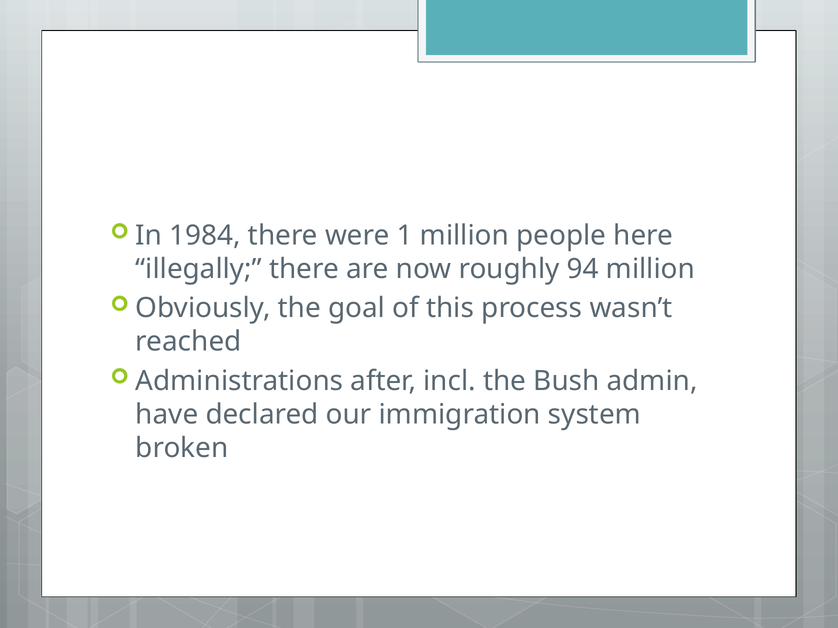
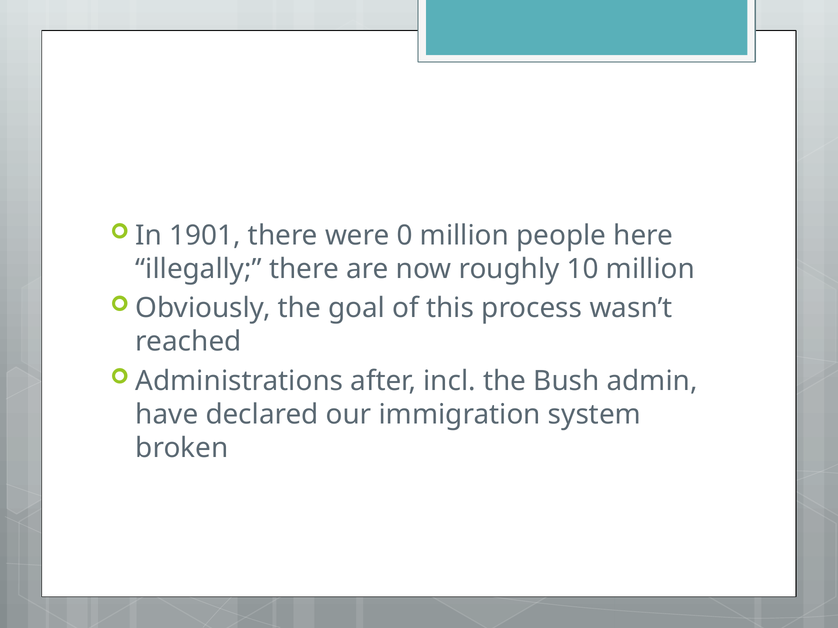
1984: 1984 -> 1901 (205, 236)
1: 1 -> 0 (405, 236)
94: 94 -> 10 (583, 269)
